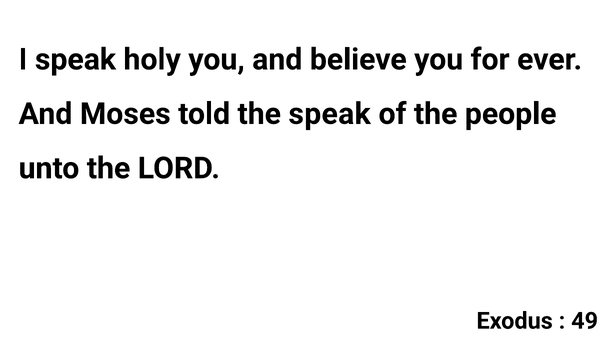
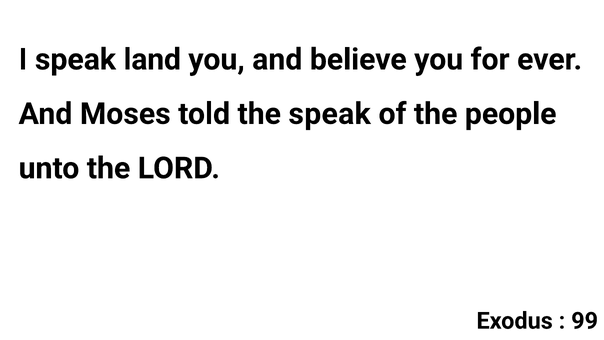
holy: holy -> land (152, 59)
49: 49 -> 99 (585, 321)
